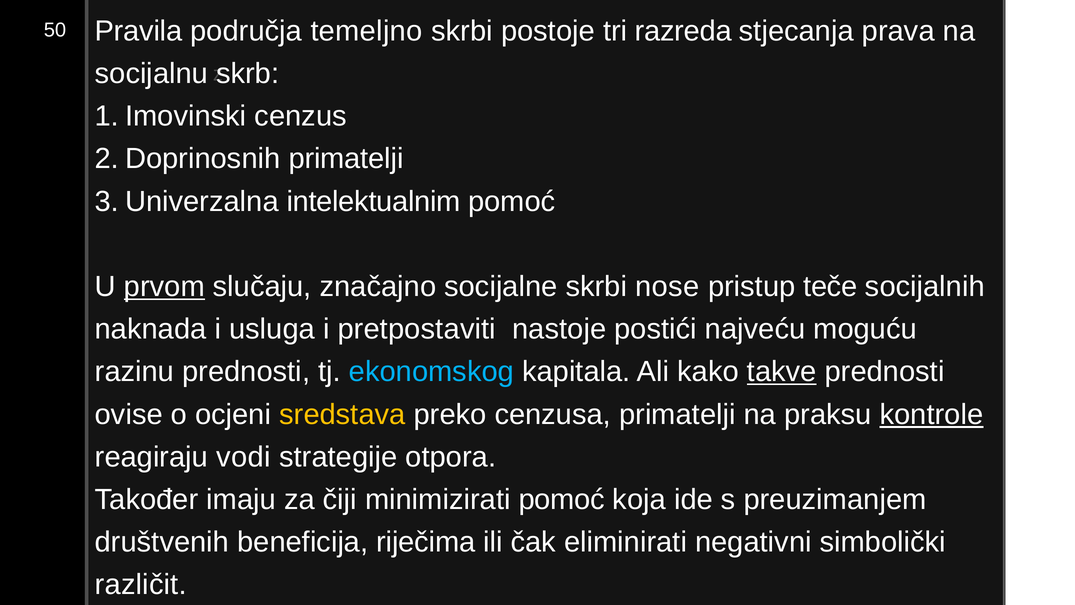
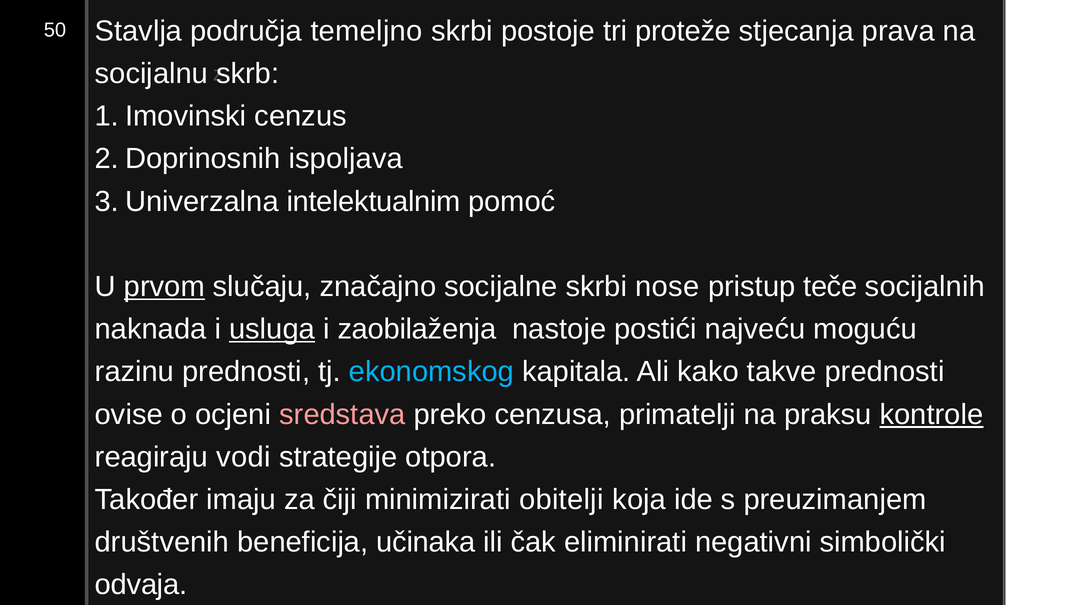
Pravila: Pravila -> Stavlja (138, 31)
razreda: razreda -> proteže (683, 31)
primatelji: primatelji -> ispoljava (346, 159)
usluga underline: none -> present (272, 329)
pretpostaviti: pretpostaviti -> zaobilaženja (417, 329)
takve underline: present -> none (782, 372)
sredstava colour: yellow -> pink (342, 414)
minimizirati pomoć: pomoć -> obitelji (561, 499)
riječima: riječima -> učinaka (426, 542)
različit: različit -> odvaja (141, 584)
